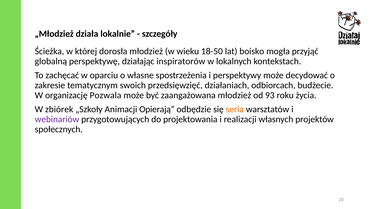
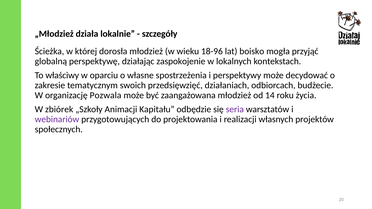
18-50: 18-50 -> 18-96 (212, 51)
inspiratorów: inspiratorów -> zaspokojenie (181, 61)
zachęcać: zachęcać -> właściwy (62, 75)
93: 93 -> 14 (270, 95)
Opierają: Opierają -> Kapitału (157, 109)
seria colour: orange -> purple (235, 109)
